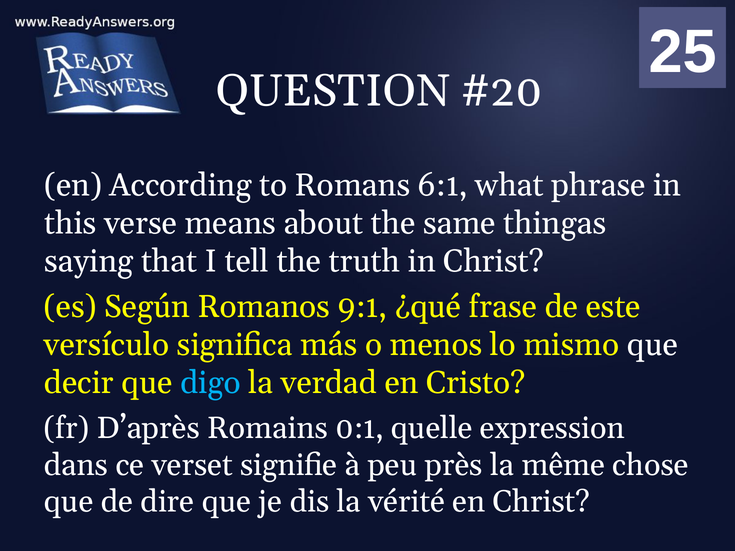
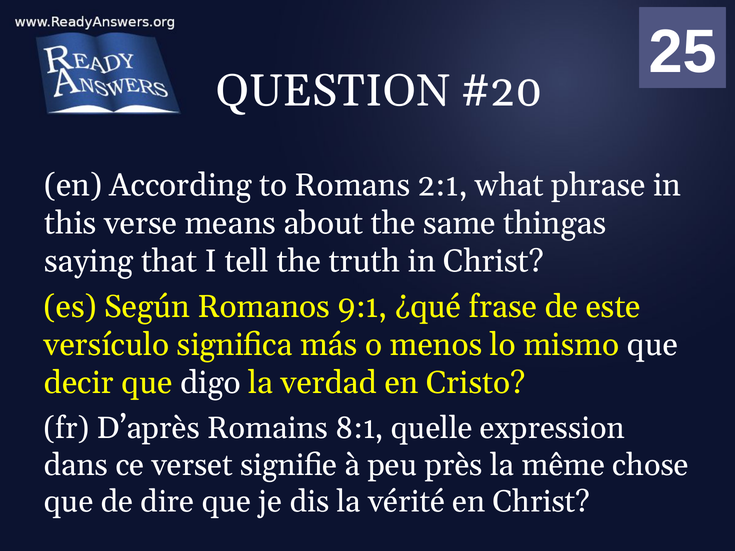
6:1: 6:1 -> 2:1 (443, 185)
digo colour: light blue -> white (210, 383)
0:1: 0:1 -> 8:1 (359, 428)
